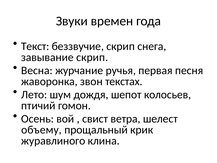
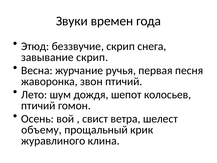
Текст: Текст -> Этюд (35, 46)
звон текстах: текстах -> птичий (124, 81)
